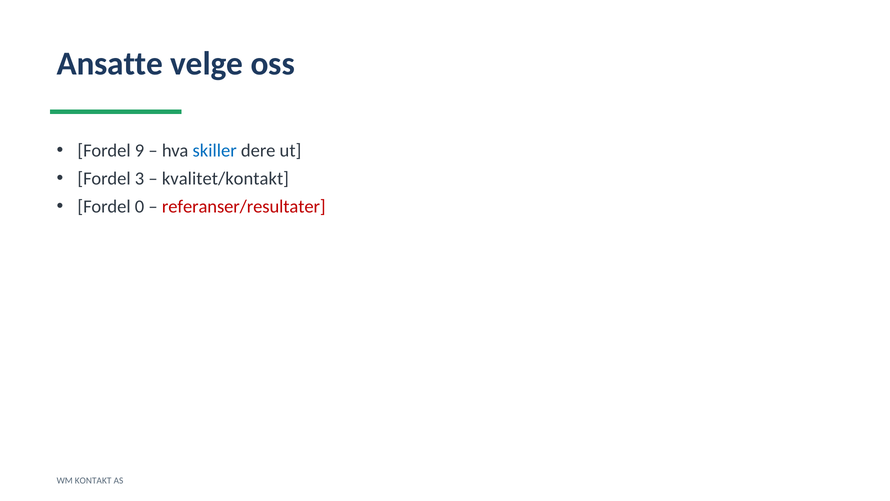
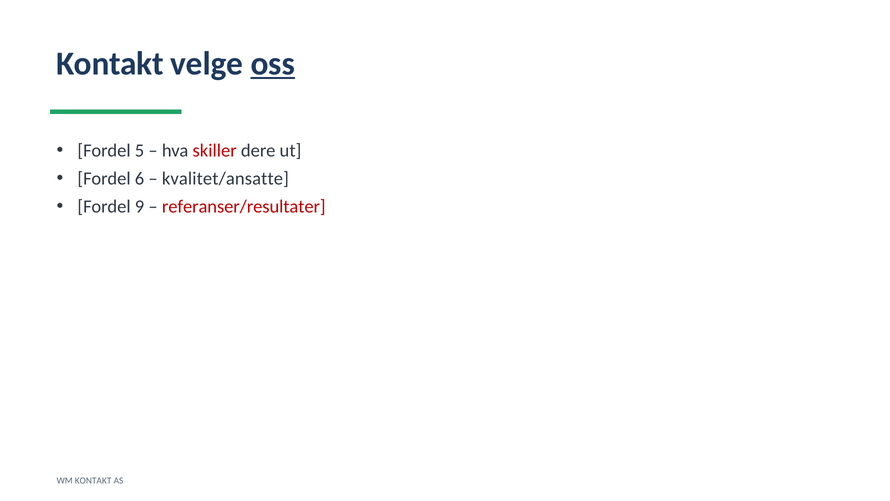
Ansatte: Ansatte -> Kontakt (110, 64)
oss underline: none -> present (273, 64)
9: 9 -> 5 (140, 151)
skiller colour: blue -> red (215, 151)
3: 3 -> 6 (140, 179)
kvalitet/kontakt: kvalitet/kontakt -> kvalitet/ansatte (225, 179)
0: 0 -> 9 (140, 206)
